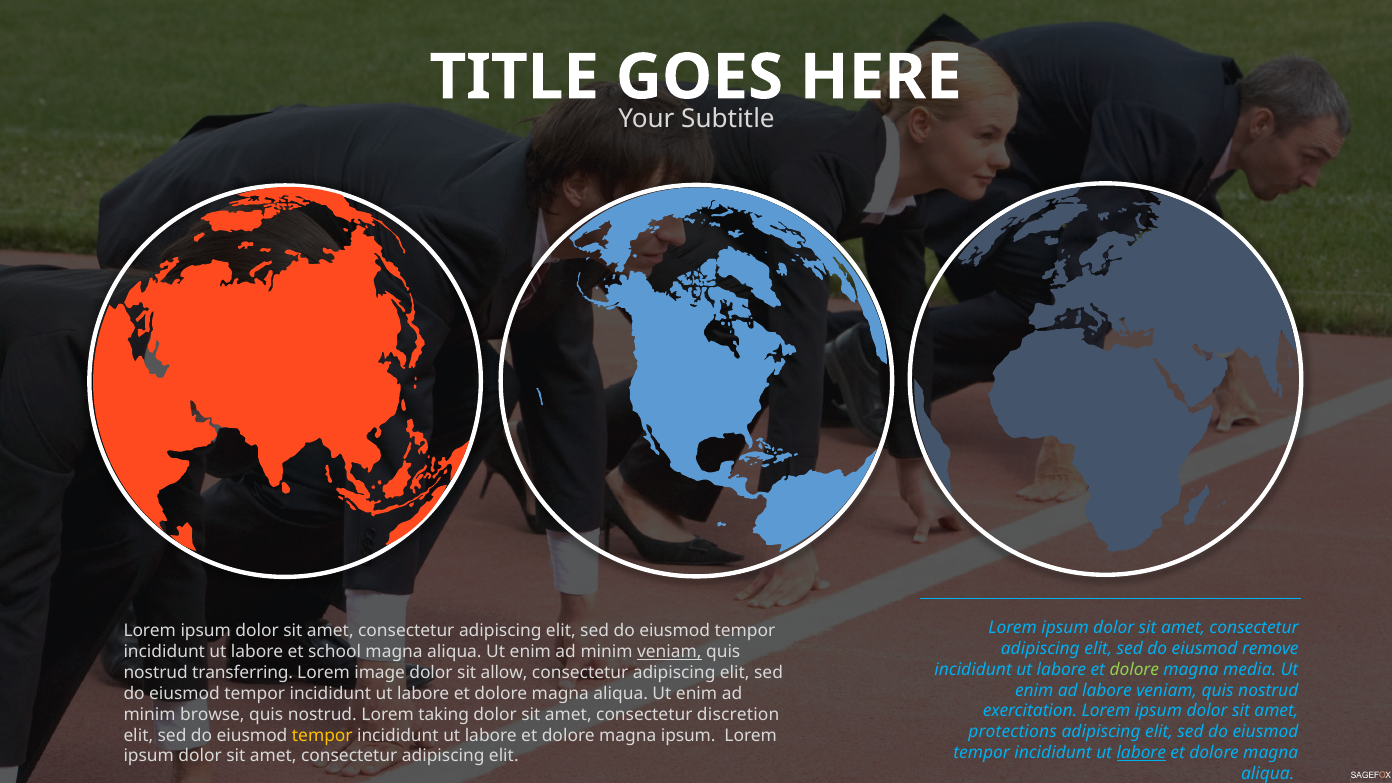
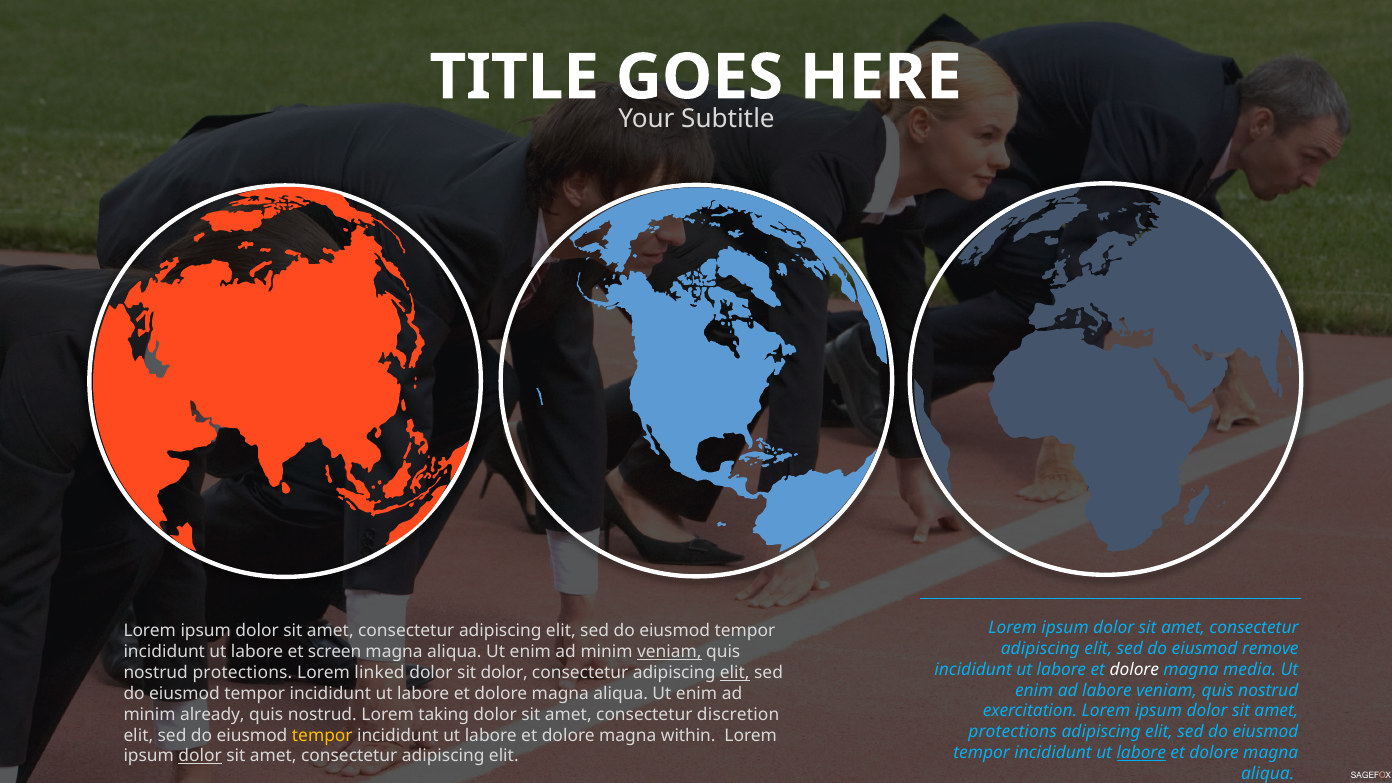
school: school -> screen (335, 652)
dolore colour: light green -> white (1134, 669)
nostrud transferring: transferring -> protections (242, 673)
image: image -> linked (380, 673)
sit allow: allow -> dolor (504, 673)
elit underline: none -> present (735, 673)
browse: browse -> already (212, 714)
magna ipsum: ipsum -> within (688, 735)
dolor underline: none -> present (200, 756)
